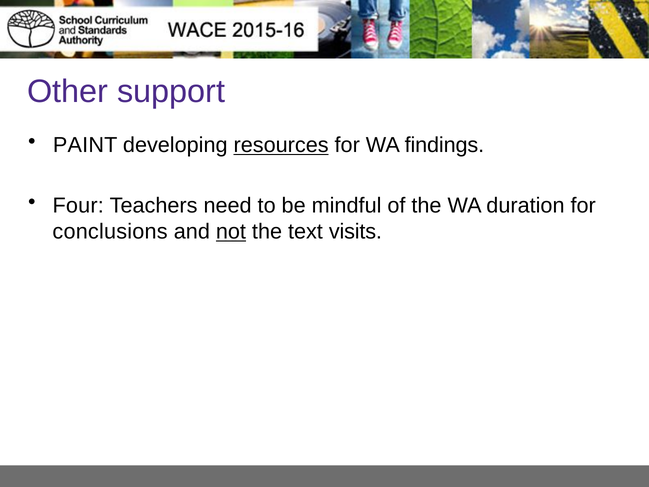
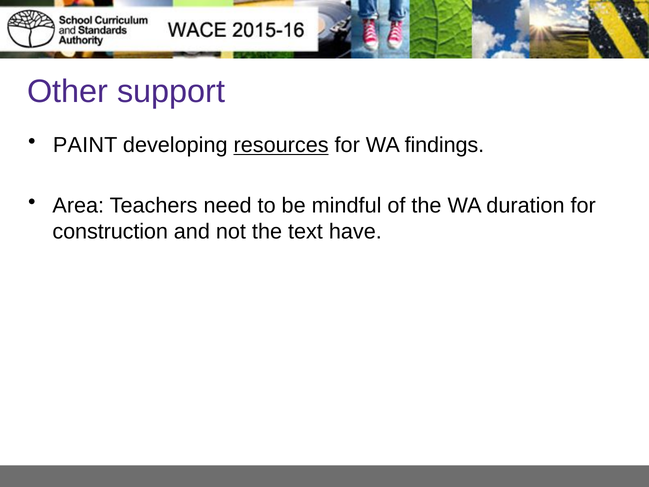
Four: Four -> Area (78, 206)
conclusions: conclusions -> construction (110, 232)
not underline: present -> none (231, 232)
visits: visits -> have (355, 232)
